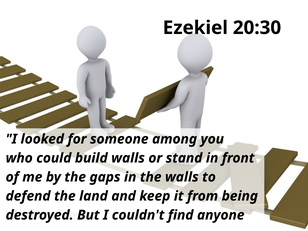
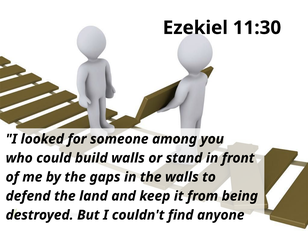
20:30: 20:30 -> 11:30 (257, 28)
